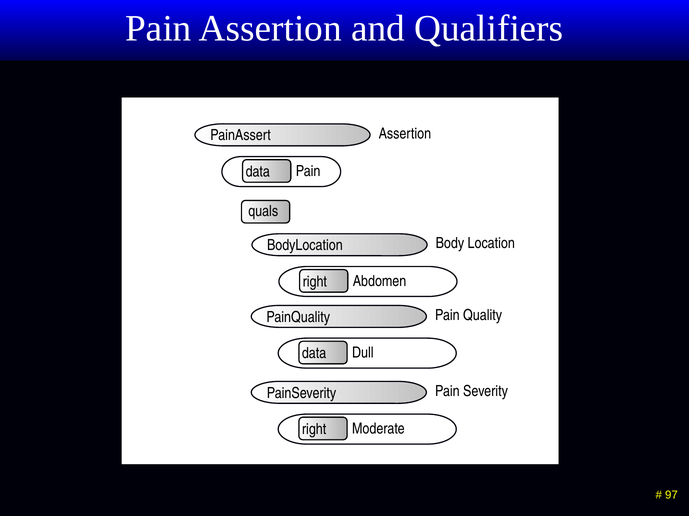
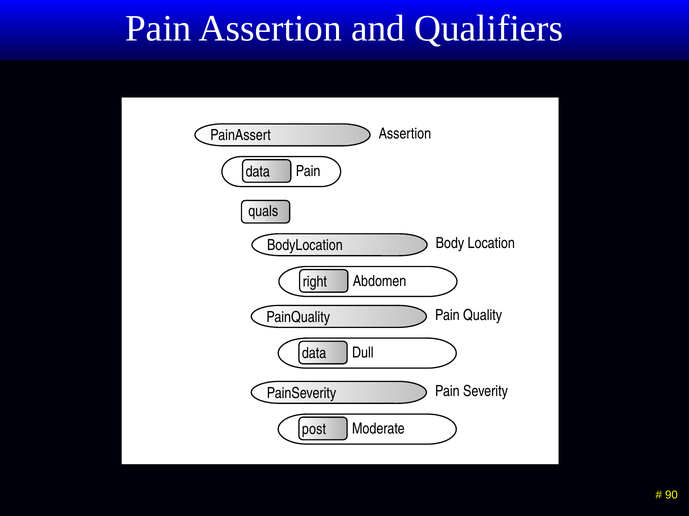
right: right -> post (314, 430)
97: 97 -> 90 (671, 496)
